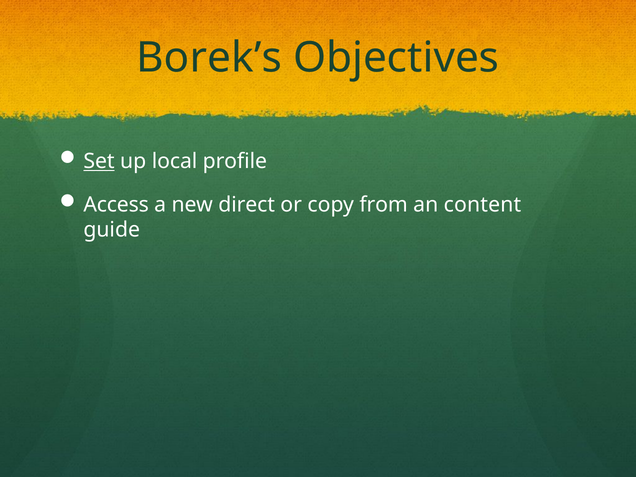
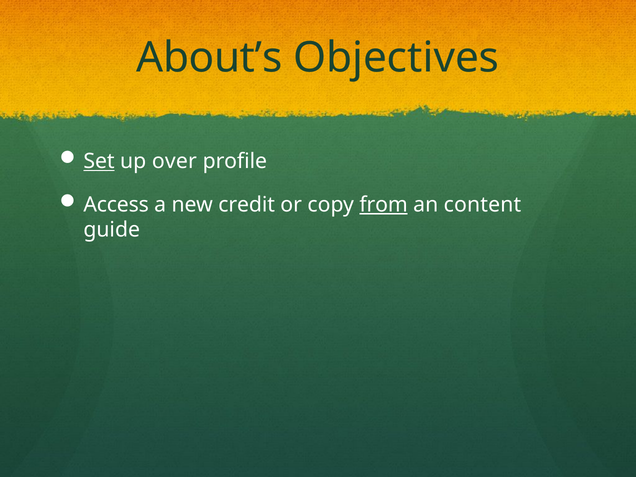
Borek’s: Borek’s -> About’s (209, 58)
local: local -> over (174, 161)
direct: direct -> credit (247, 205)
from underline: none -> present (384, 205)
